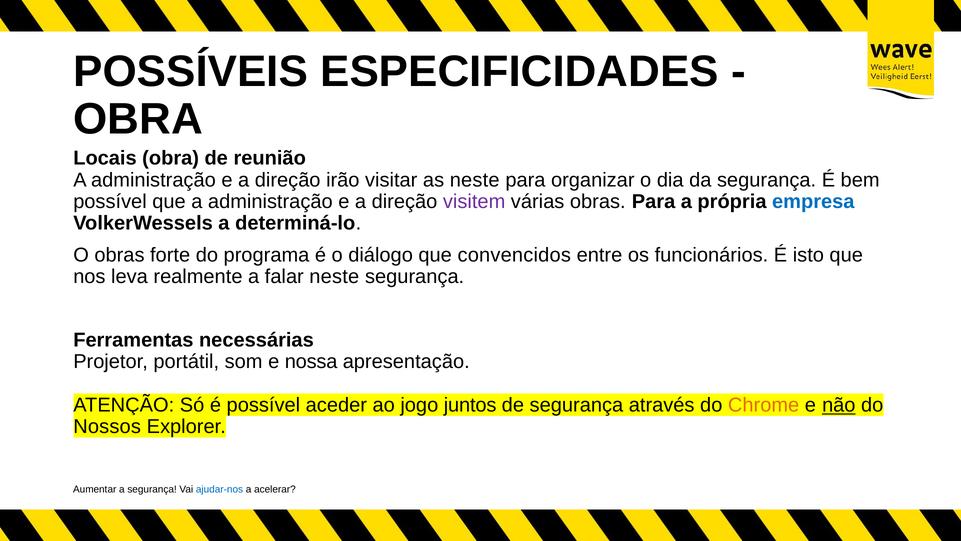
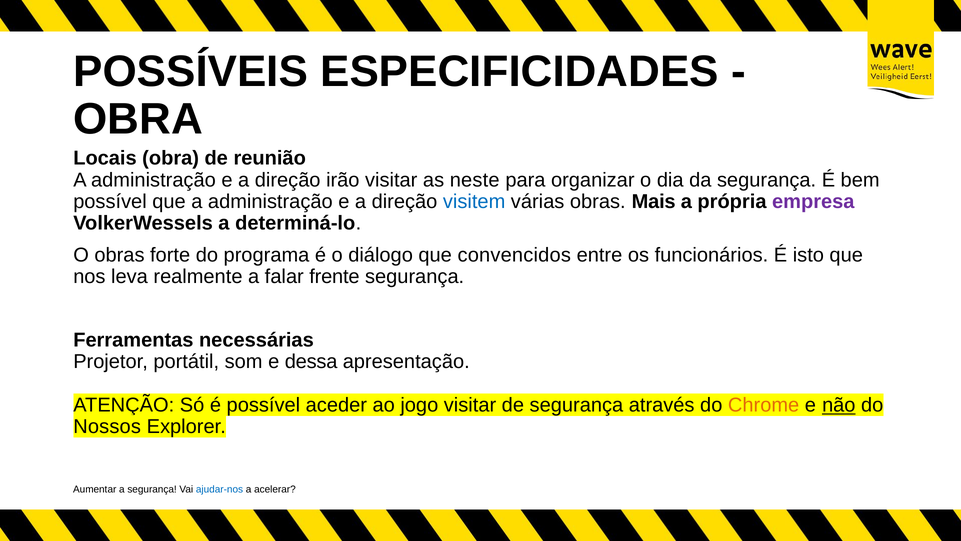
visitem colour: purple -> blue (474, 202)
obras Para: Para -> Mais (654, 202)
empresa colour: blue -> purple (813, 202)
falar neste: neste -> frente (334, 276)
nossa: nossa -> dessa (311, 361)
jogo juntos: juntos -> visitar (470, 405)
